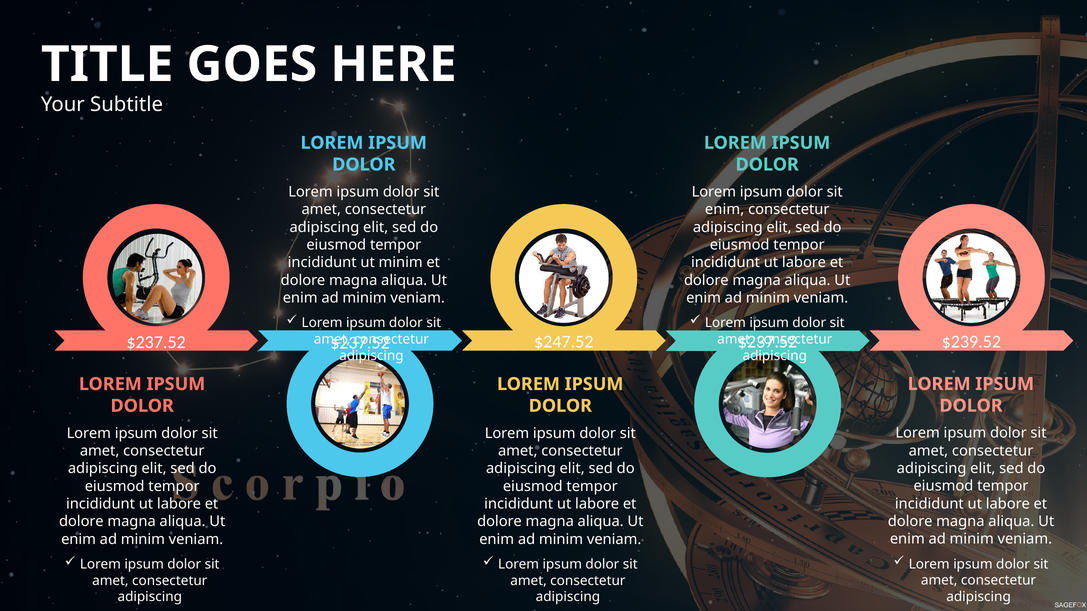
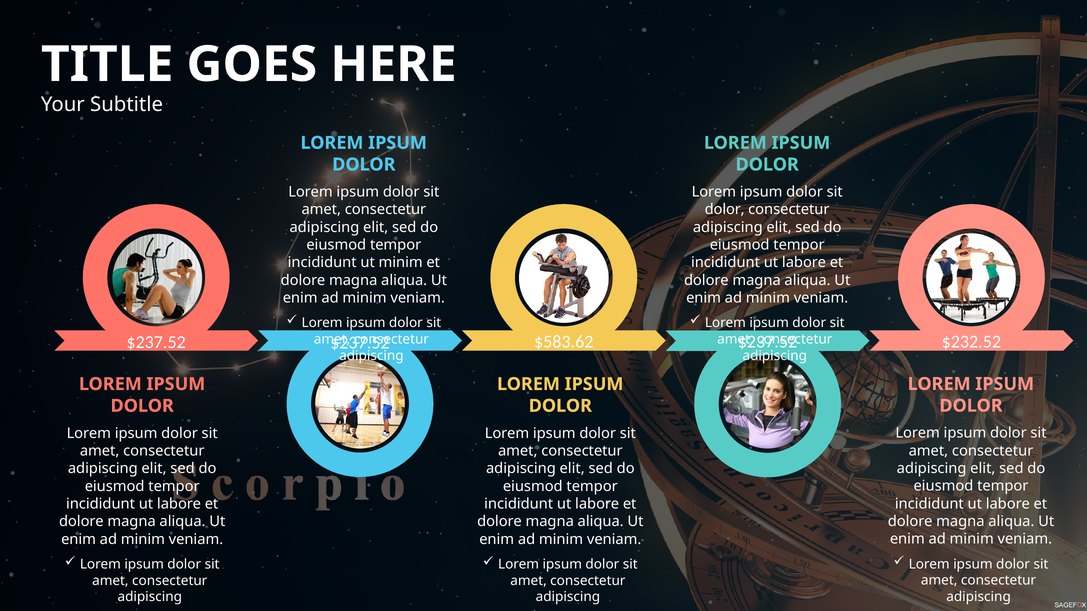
enim: enim -> dolor (725, 210)
$247.52: $247.52 -> $583.62 (564, 342)
$239.52: $239.52 -> $232.52 (971, 342)
